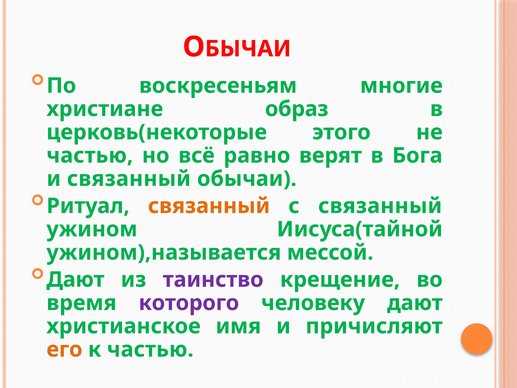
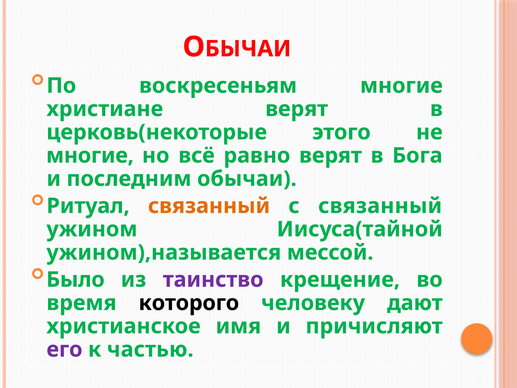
христиане образ: образ -> верят (297, 109)
частью: частью -> многие (90, 155)
и связанный: связанный -> последним (129, 179)
Дают: Дают -> Было (75, 279)
которого colour: purple -> black (189, 303)
его colour: orange -> purple (64, 349)
